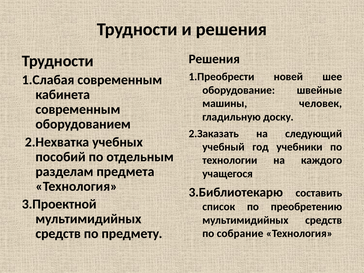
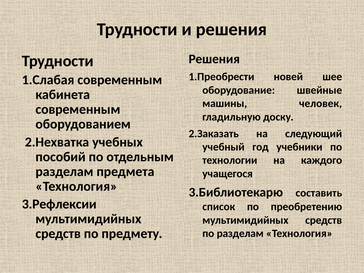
3.Проектной: 3.Проектной -> 3.Рефлексии (59, 204)
по собрание: собрание -> разделам (240, 233)
